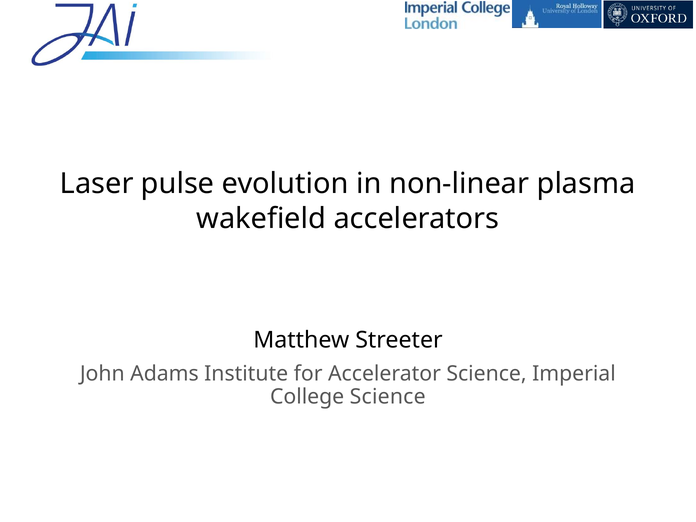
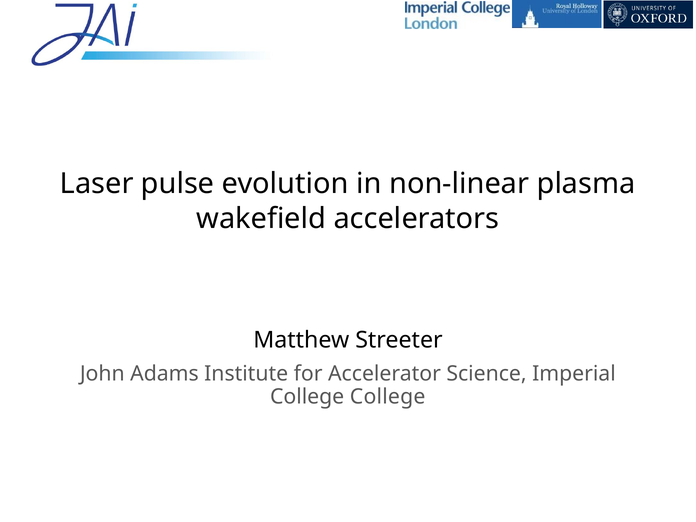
College Science: Science -> College (388, 397)
